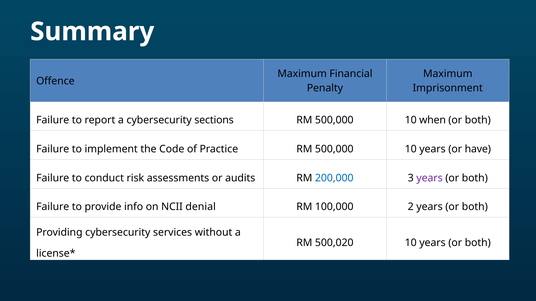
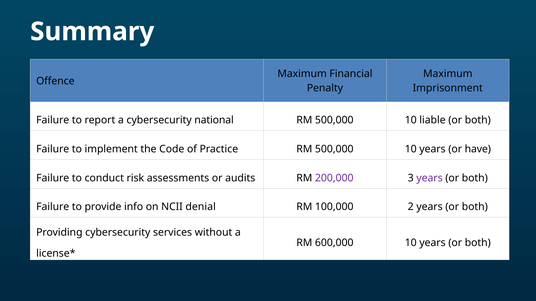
sections: sections -> national (214, 120)
when: when -> liable (433, 120)
200,000 colour: blue -> purple (334, 178)
500,020: 500,020 -> 600,000 (334, 243)
